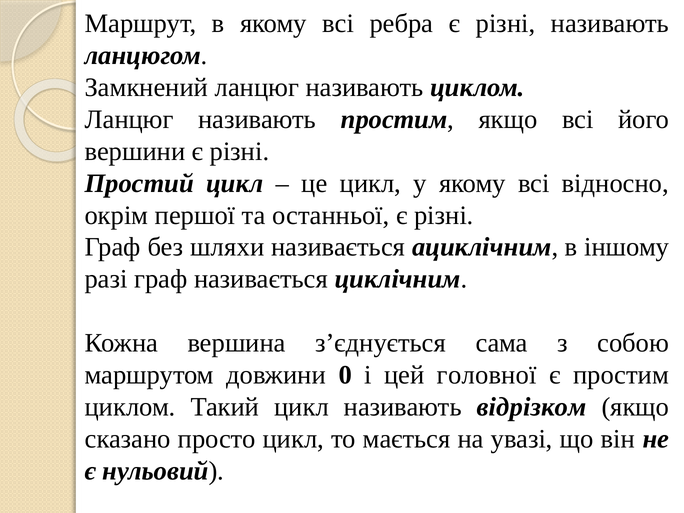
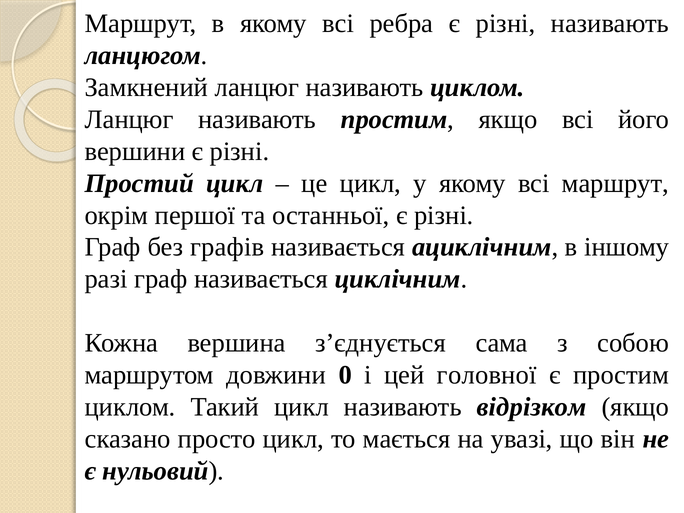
всі відносно: відносно -> маршрут (615, 183)
шляхи: шляхи -> графів (227, 247)
